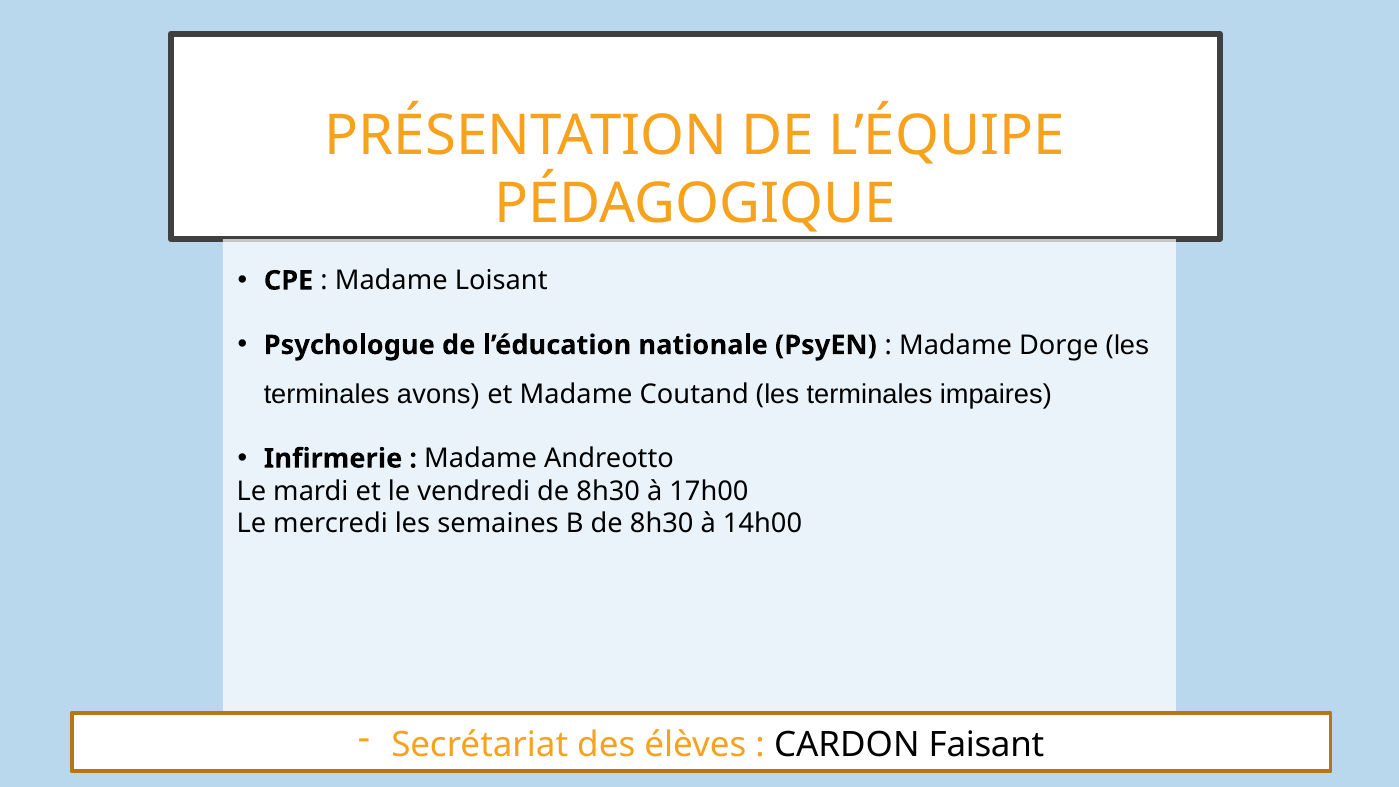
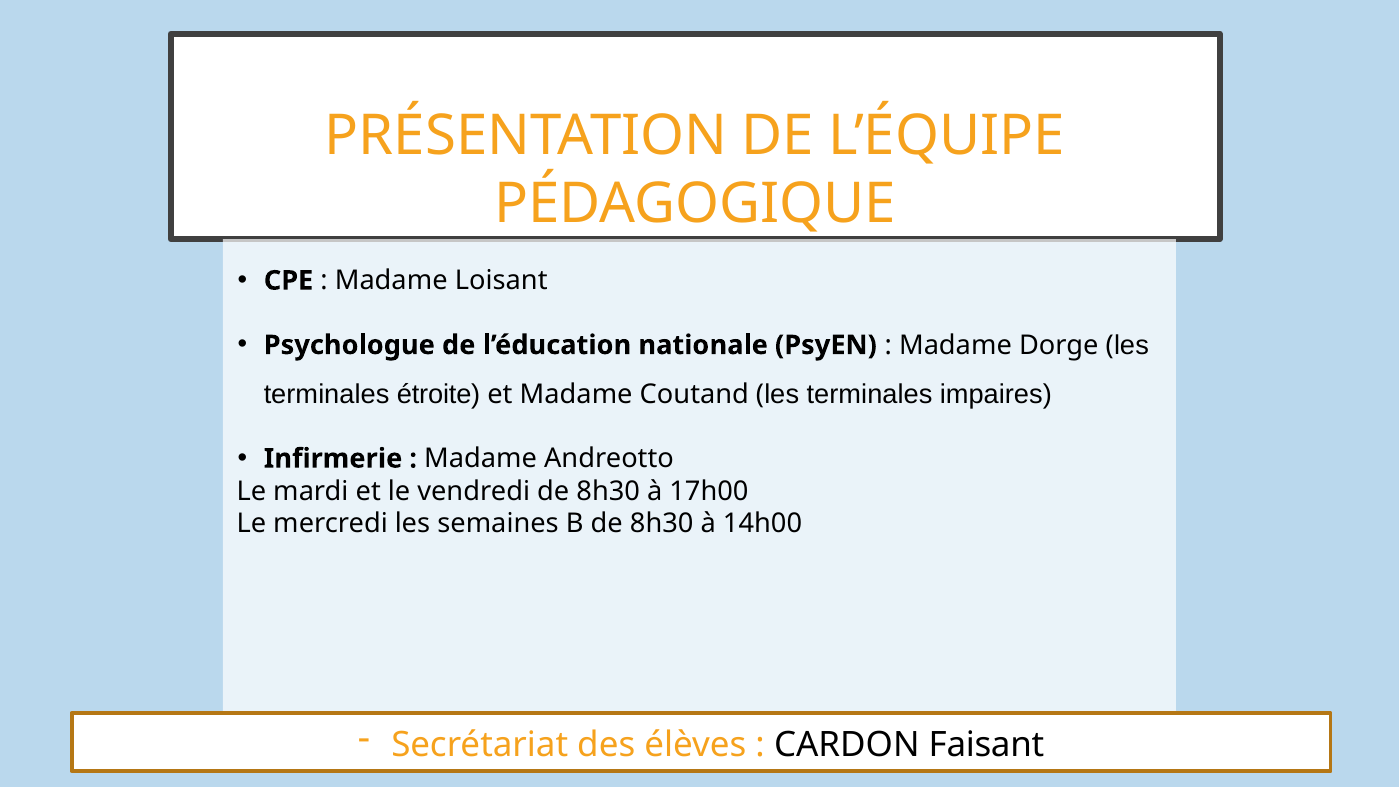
avons: avons -> étroite (439, 394)
